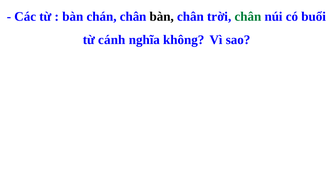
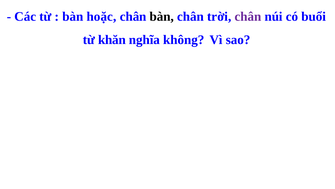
chán: chán -> hoặc (101, 17)
chân colour: green -> purple (248, 17)
cánh: cánh -> khăn (112, 40)
